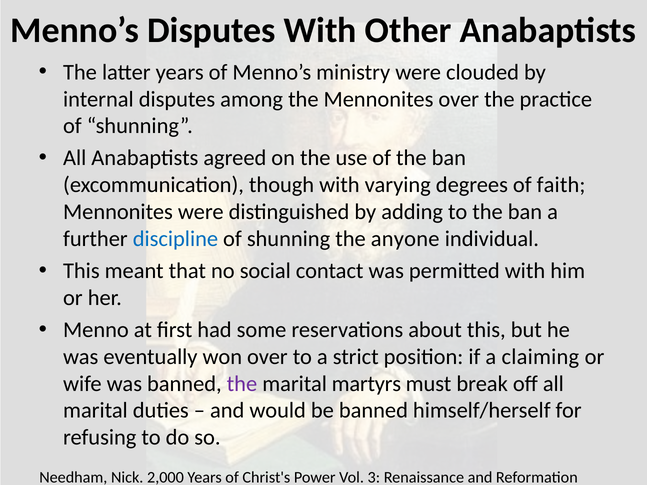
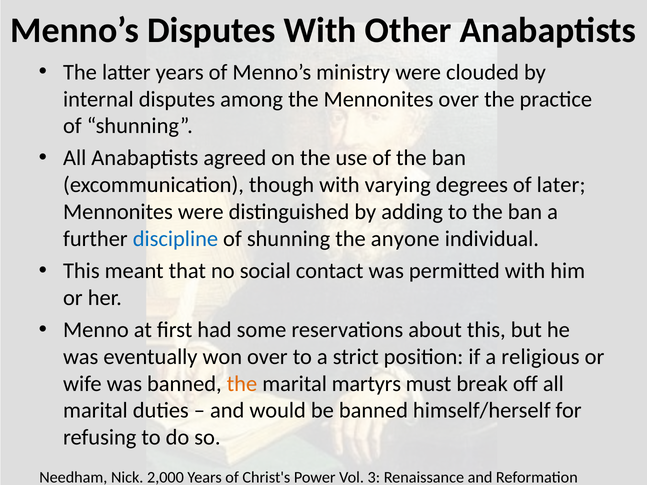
faith: faith -> later (561, 185)
claiming: claiming -> religious (540, 357)
the colour: purple -> orange (242, 384)
